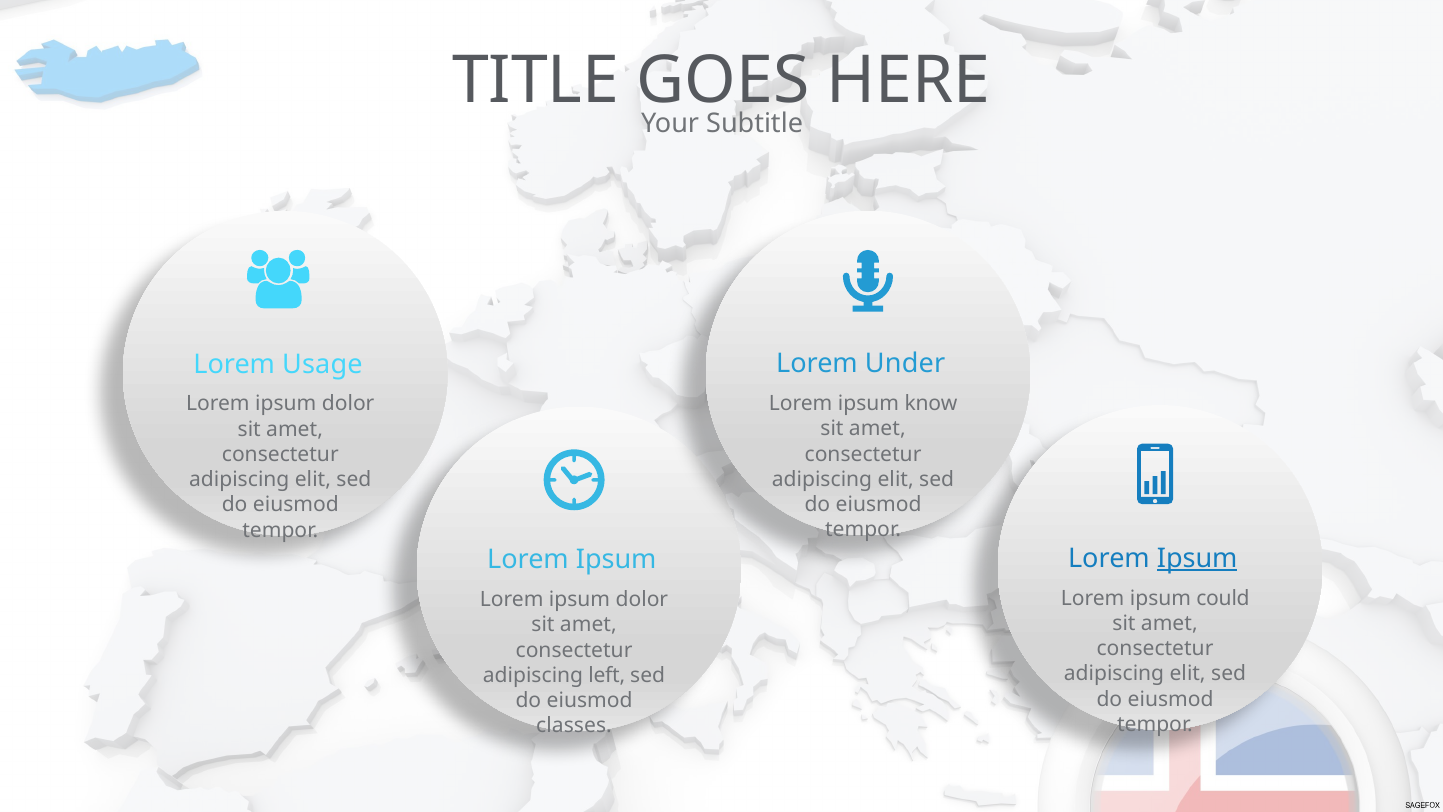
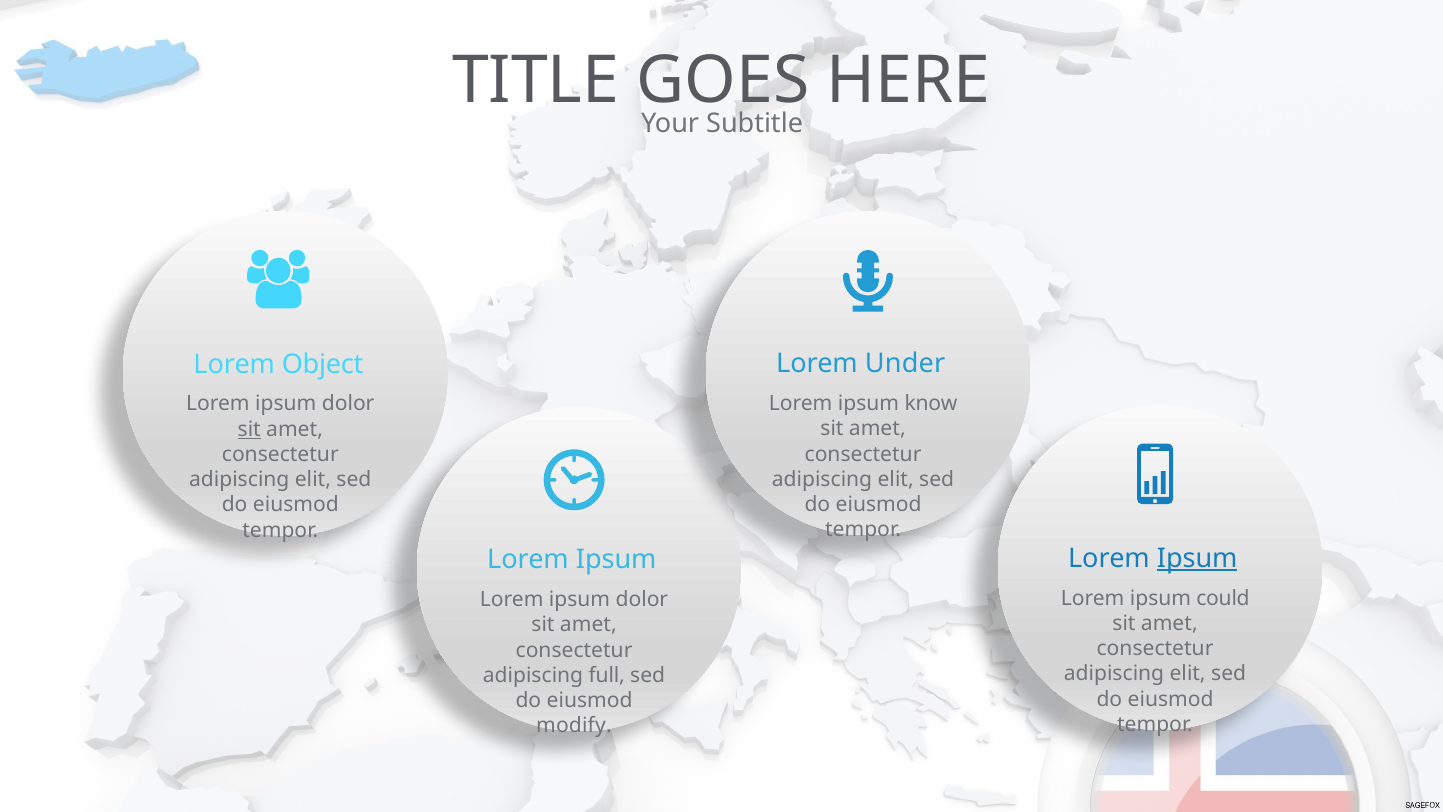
Usage: Usage -> Object (323, 364)
sit underline: none -> present (249, 429)
left: left -> full (607, 675)
classes: classes -> modify (574, 726)
